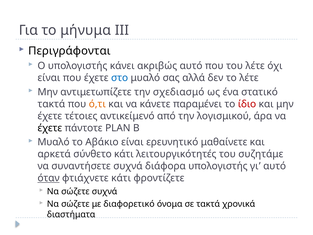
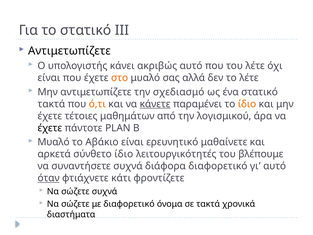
το μήνυμα: μήνυμα -> στατικό (86, 30)
Περιγράφονται: Περιγράφονται -> Αντιμετωπίζετε (69, 51)
στο colour: blue -> orange (120, 78)
κάνετε underline: none -> present (155, 104)
ίδιο colour: red -> orange (247, 104)
αντικείμενό: αντικείμενό -> μαθημάτων (127, 116)
σύνθετο κάτι: κάτι -> ίδιο (124, 154)
συζητάμε: συζητάμε -> βλέπουμε (261, 154)
διάφορα υπολογιστής: υπολογιστής -> διαφορετικό (218, 166)
